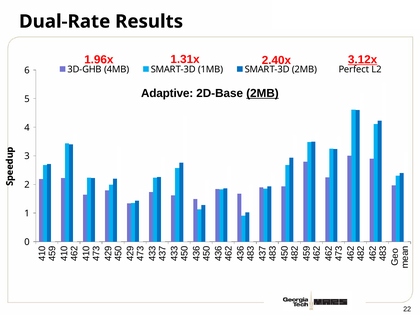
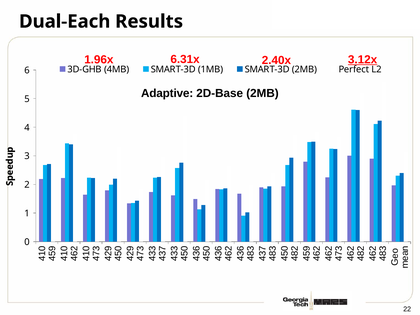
Dual-Rate: Dual-Rate -> Dual-Each (65, 22)
1.31x: 1.31x -> 6.31x (185, 59)
2MB underline: present -> none (262, 93)
